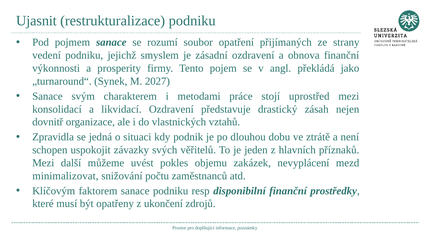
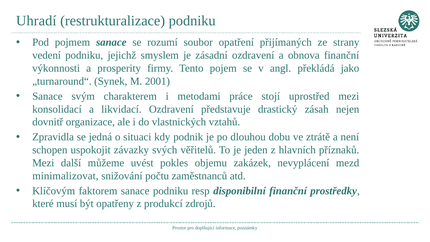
Ujasnit: Ujasnit -> Uhradí (36, 21)
2027: 2027 -> 2001 (157, 81)
ukončení: ukončení -> produkcí (163, 204)
